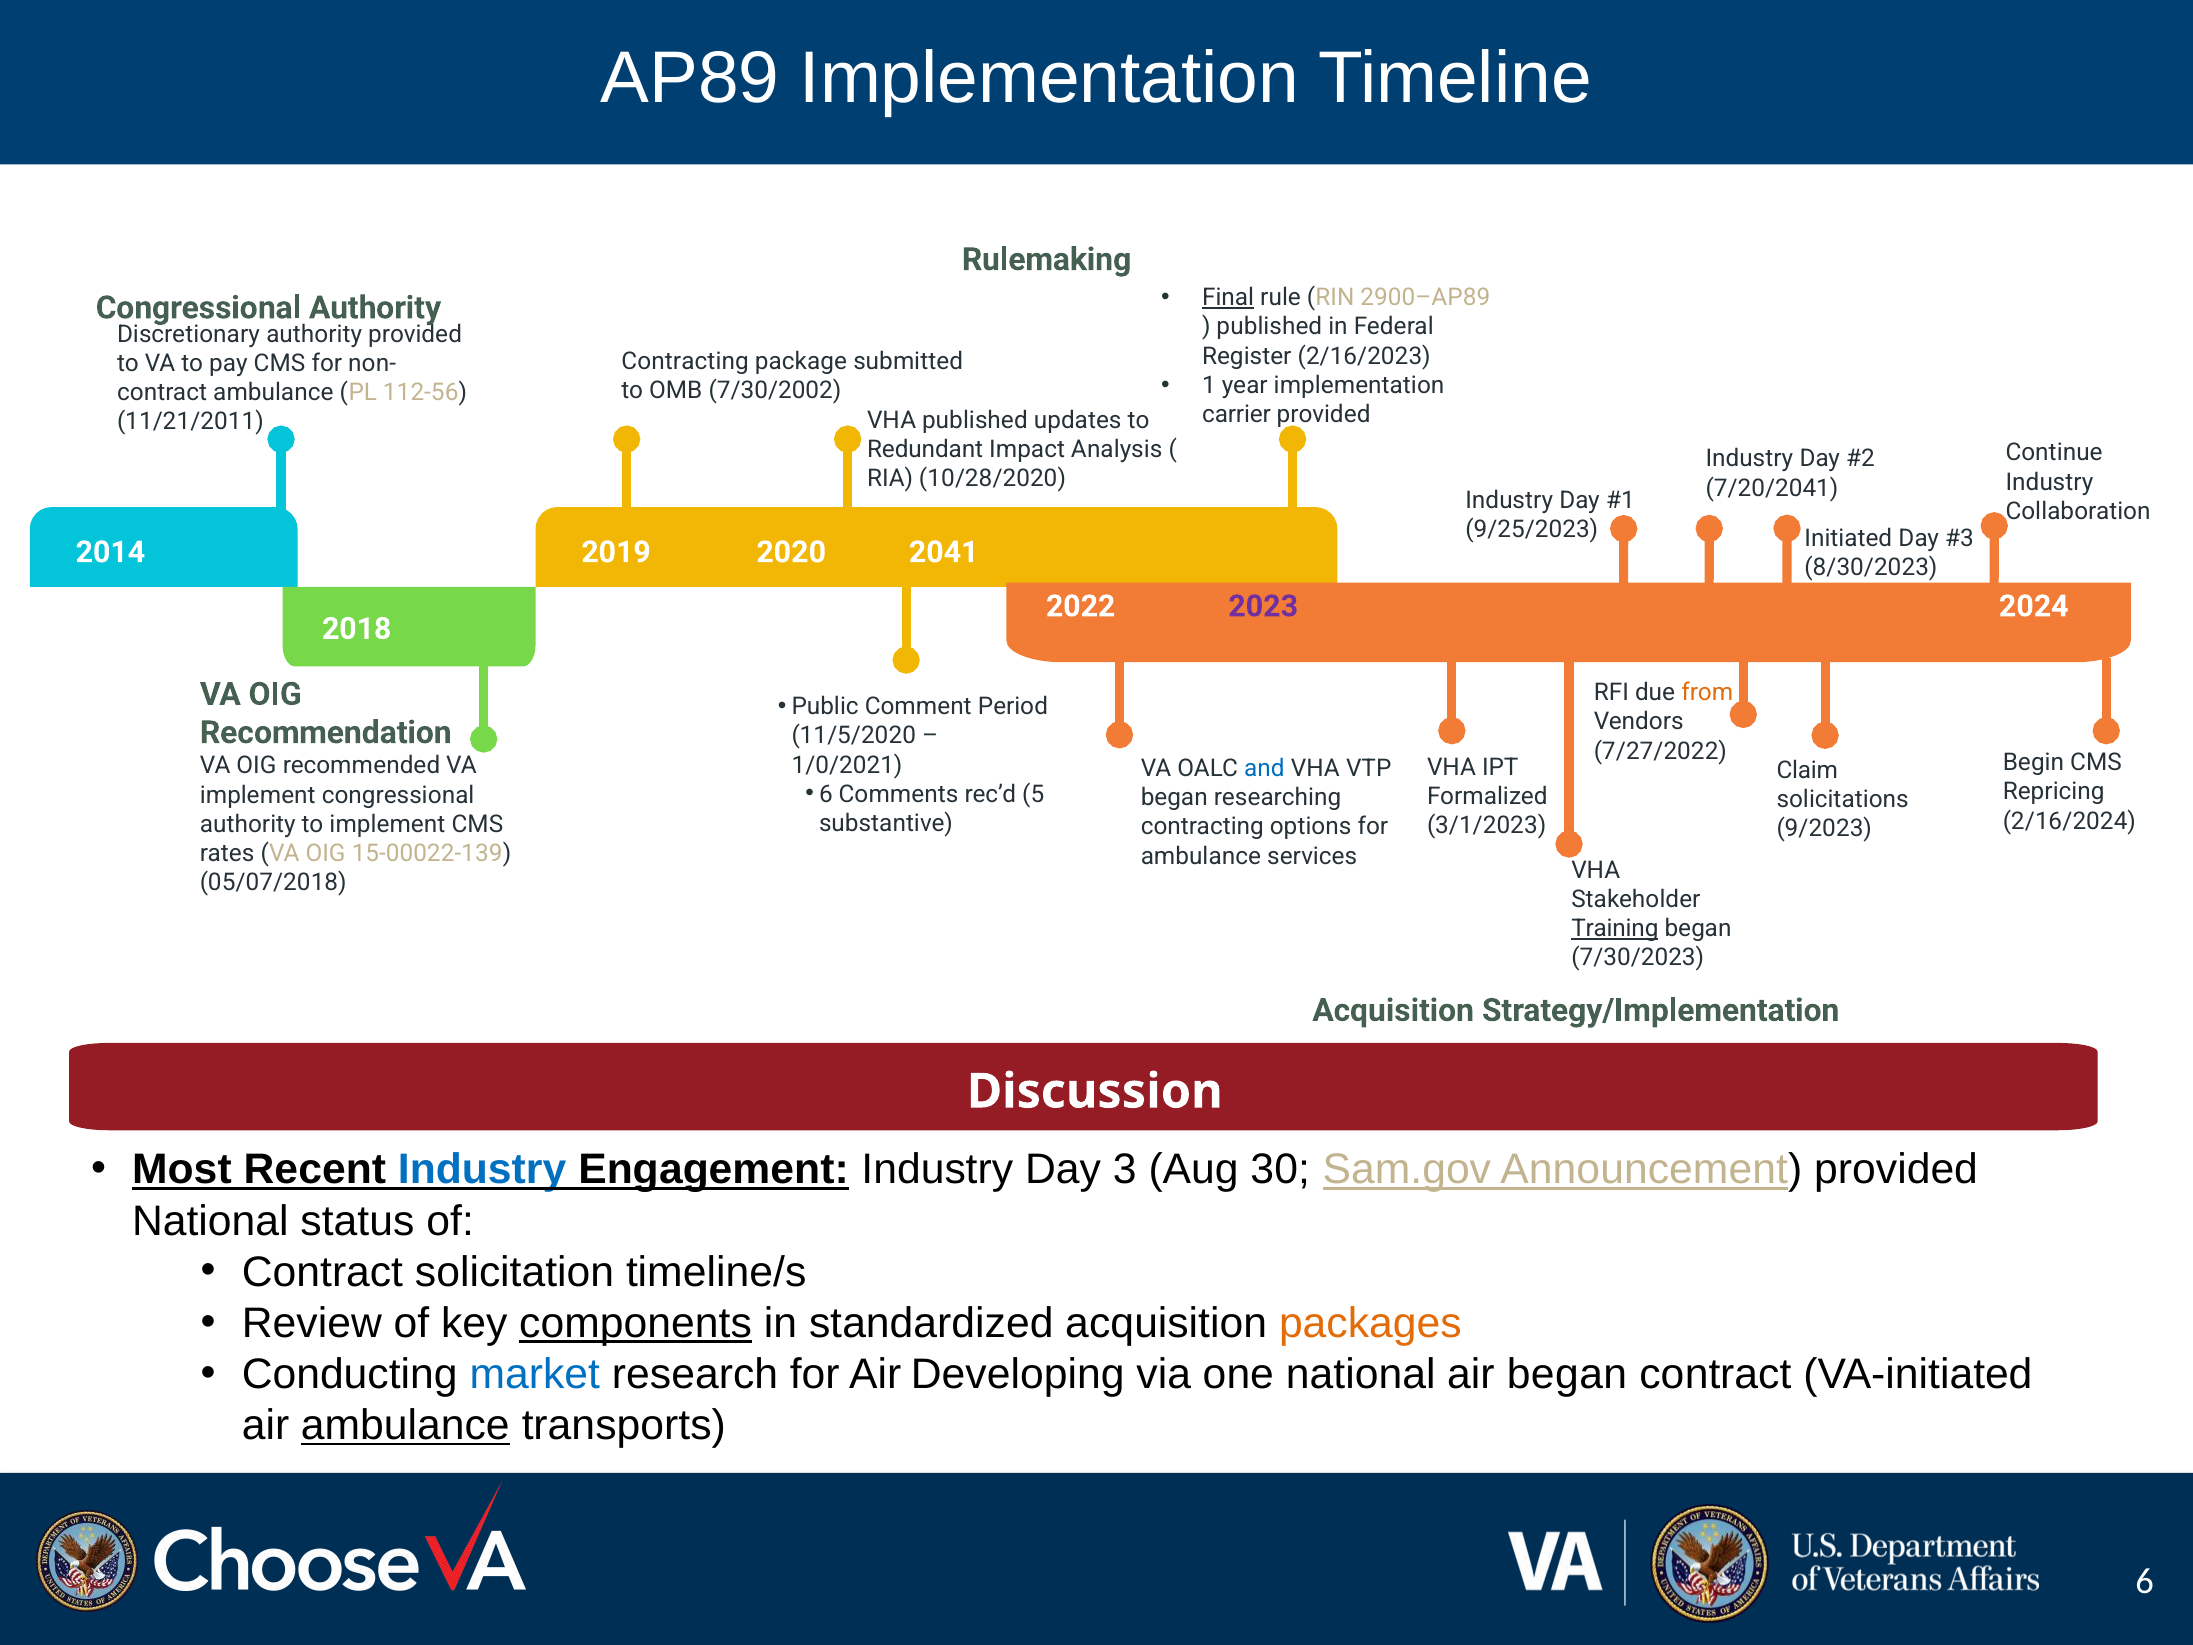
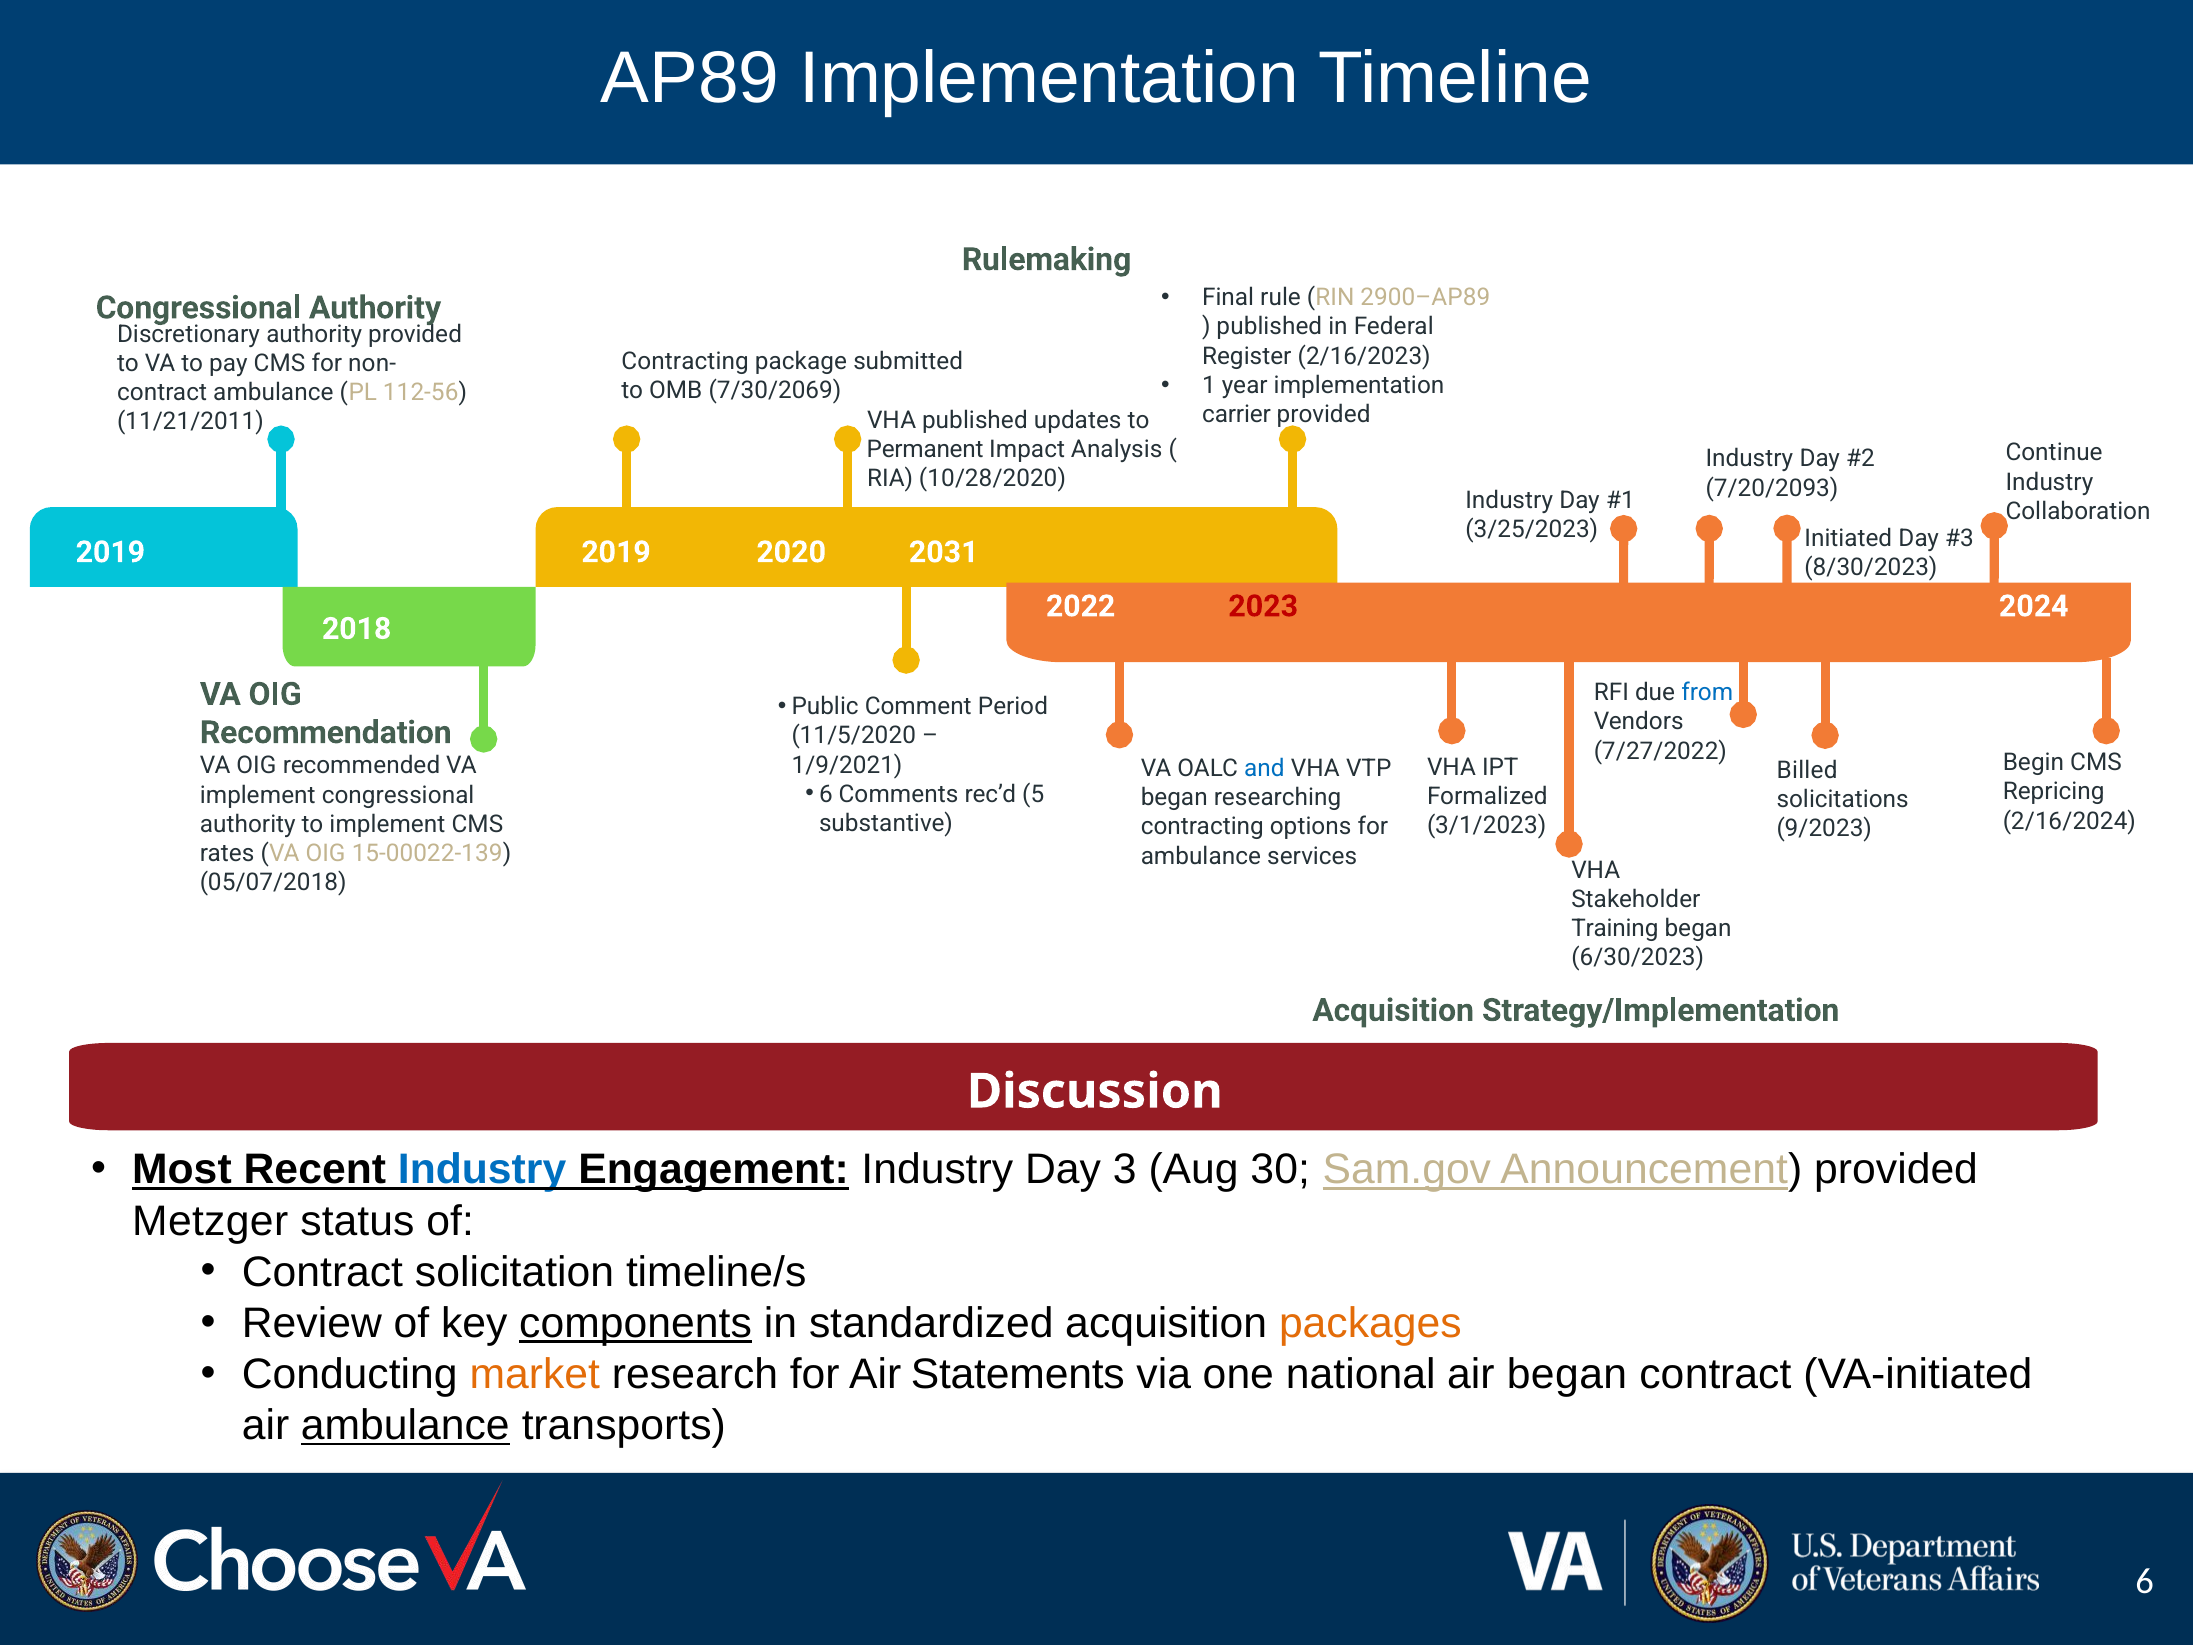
Final underline: present -> none (1228, 298)
7/30/2002: 7/30/2002 -> 7/30/2069 (775, 390)
Redundant: Redundant -> Permanent (925, 449)
7/20/2041: 7/20/2041 -> 7/20/2093 (1772, 488)
9/25/2023: 9/25/2023 -> 3/25/2023 (1532, 529)
2014: 2014 -> 2019 (110, 552)
2041: 2041 -> 2031 (944, 552)
2023 colour: purple -> red (1263, 606)
from colour: orange -> blue (1707, 693)
1/0/2021: 1/0/2021 -> 1/9/2021 (847, 765)
Claim: Claim -> Billed (1807, 770)
Training underline: present -> none (1615, 928)
7/30/2023: 7/30/2023 -> 6/30/2023 (1638, 957)
National: National -> Metzger (210, 1221)
market colour: blue -> orange (535, 1374)
Developing: Developing -> Statements (1018, 1374)
